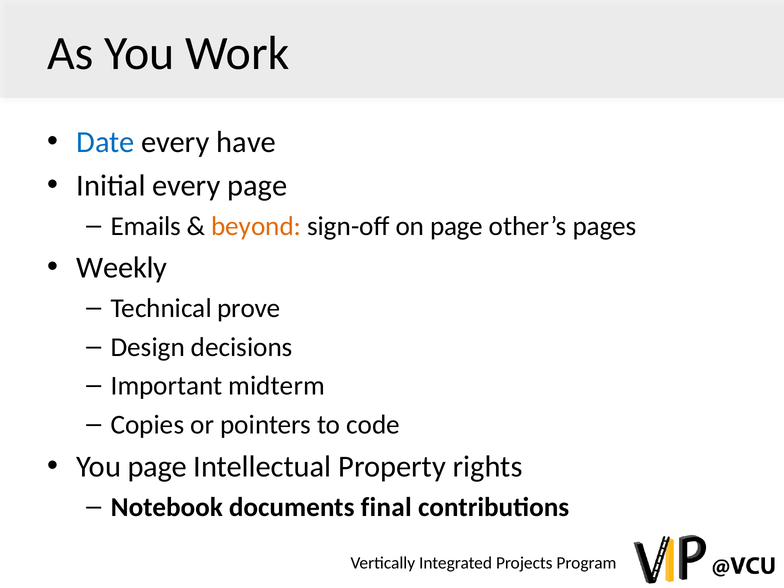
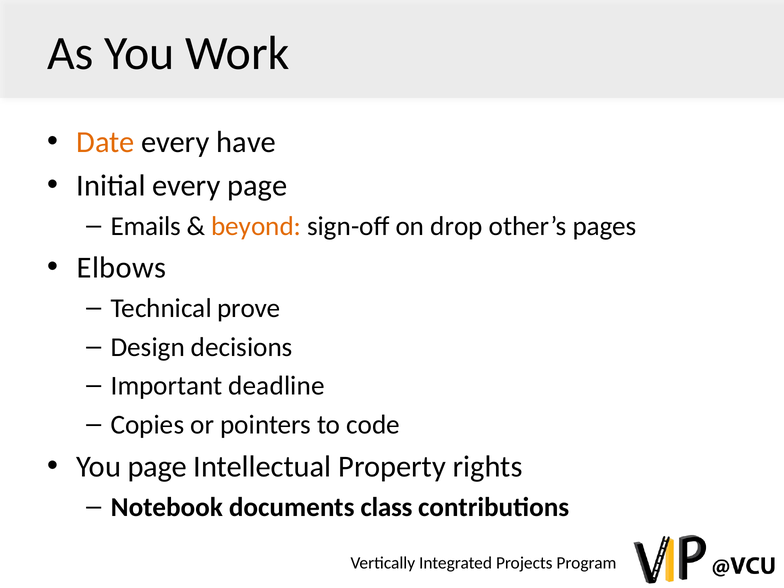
Date colour: blue -> orange (106, 142)
on page: page -> drop (456, 226)
Weekly: Weekly -> Elbows (122, 268)
midterm: midterm -> deadline (277, 386)
final: final -> class (386, 507)
